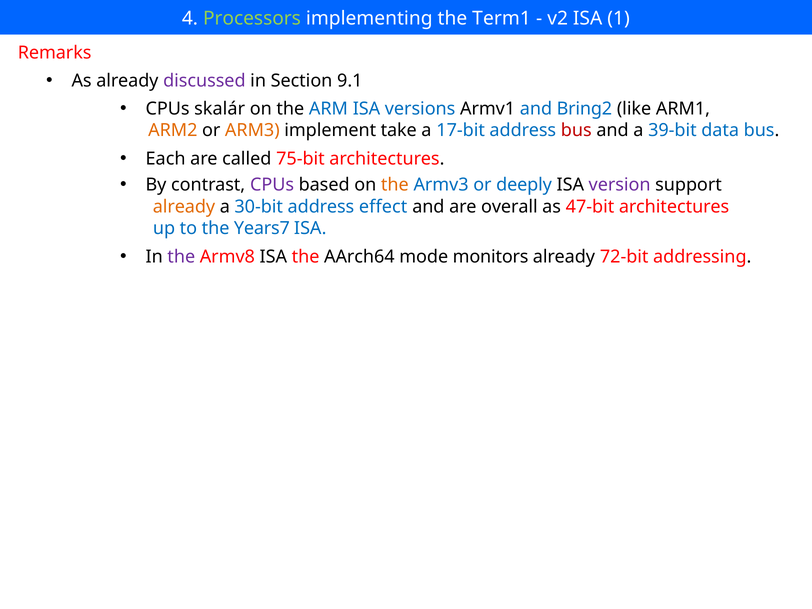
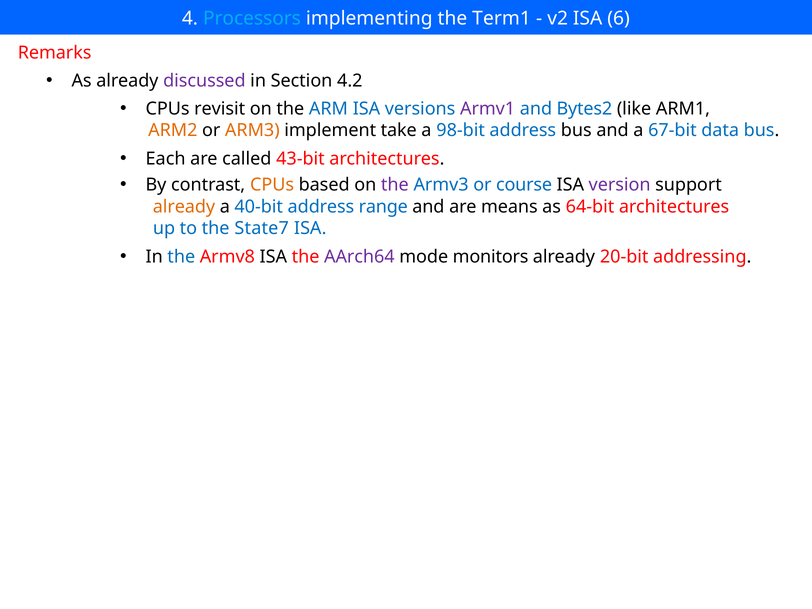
Processors colour: light green -> light blue (252, 18)
1: 1 -> 6 (619, 18)
9.1: 9.1 -> 4.2 (350, 81)
skalár: skalár -> revisit (220, 109)
Armv1 colour: black -> purple (488, 109)
Bring2: Bring2 -> Bytes2 (584, 109)
17-bit: 17-bit -> 98-bit (461, 130)
bus colour: red -> black (576, 130)
39-bit: 39-bit -> 67-bit (672, 130)
75-bit: 75-bit -> 43-bit (300, 159)
CPUs colour: purple -> orange (272, 185)
the colour: orange -> purple (395, 185)
deeply: deeply -> course (524, 185)
30-bit: 30-bit -> 40-bit (259, 207)
effect: effect -> range (383, 207)
overall: overall -> means (509, 207)
47-bit: 47-bit -> 64-bit (590, 207)
Years7: Years7 -> State7 (262, 228)
the colour: purple -> blue (181, 257)
AArch64 colour: black -> purple (359, 257)
72-bit: 72-bit -> 20-bit (624, 257)
